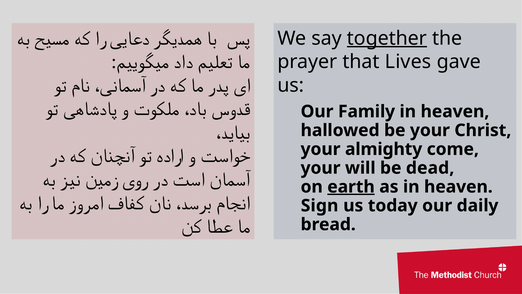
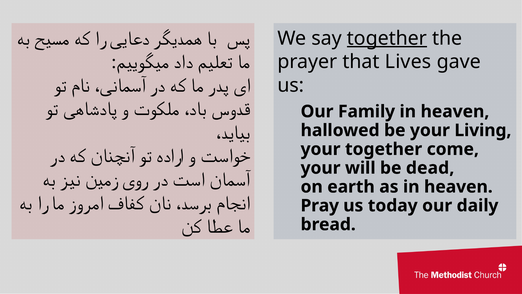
Christ: Christ -> Living (483, 130)
your almighty: almighty -> together (384, 149)
earth underline: present -> none (351, 187)
Sign: Sign -> Pray (320, 205)
